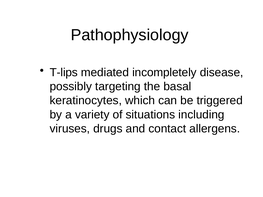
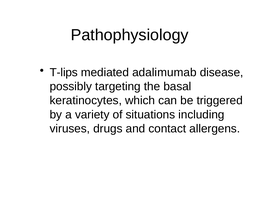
incompletely: incompletely -> adalimumab (164, 73)
